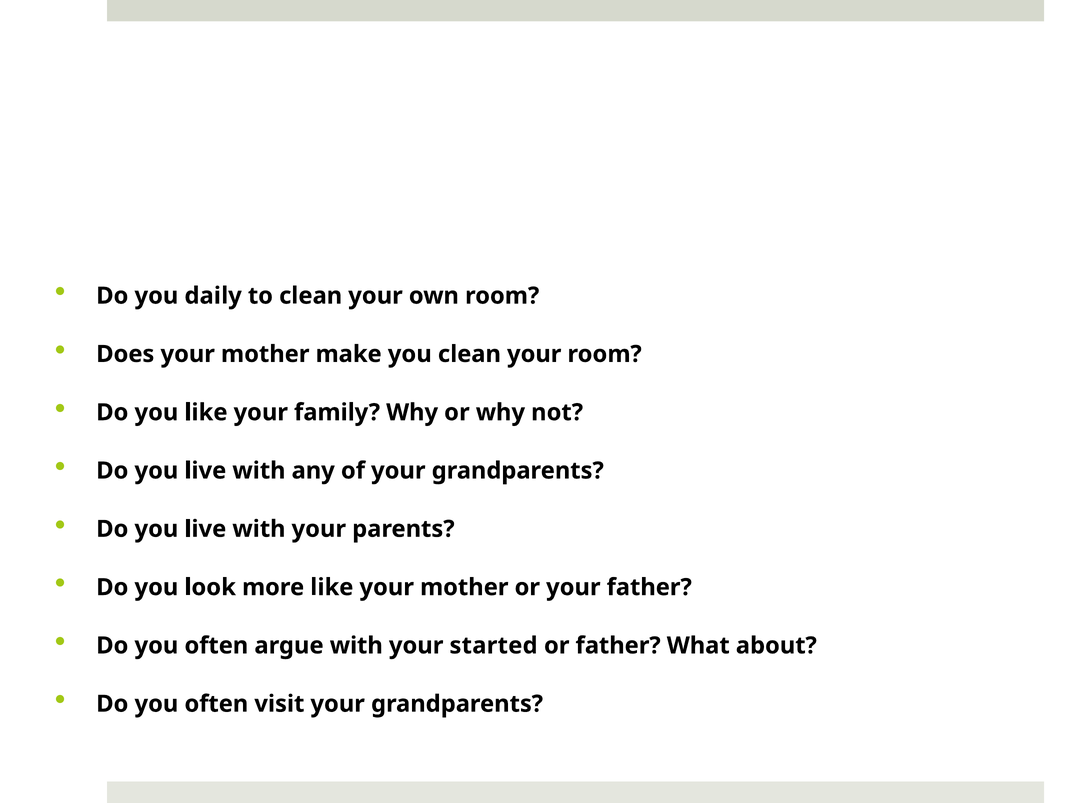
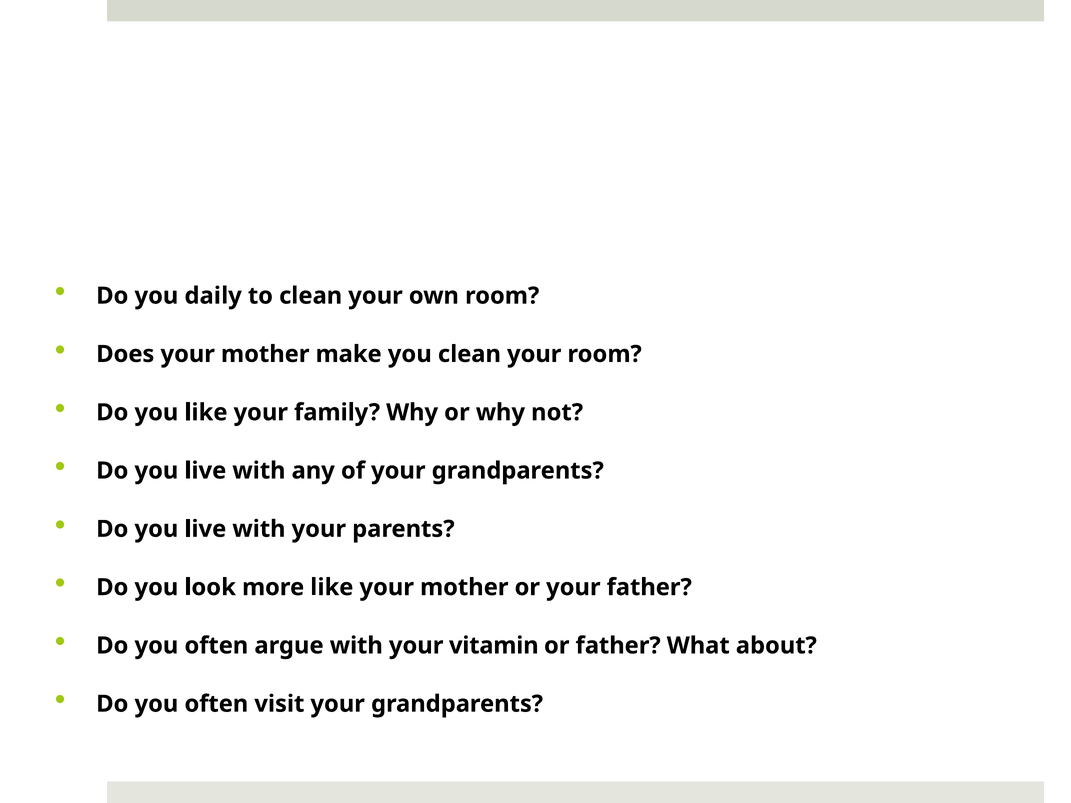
started: started -> vitamin (494, 646)
